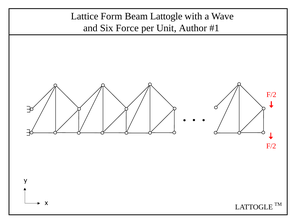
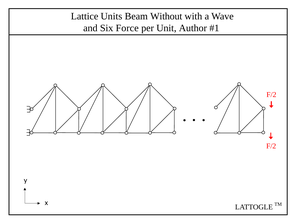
Form: Form -> Units (111, 16)
Beam Lattogle: Lattogle -> Without (166, 16)
